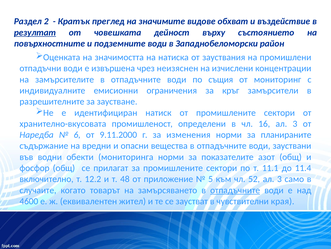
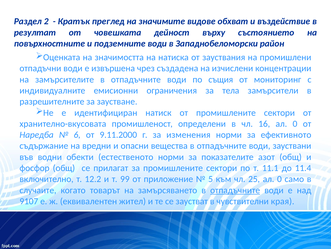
резултат underline: present -> none (35, 32)
неизяснен: неизяснен -> създадена (178, 68)
кръг: кръг -> тела (231, 90)
16 ал 3: 3 -> 0 (295, 123)
планираните: планираните -> ефективното (286, 134)
мониторинга: мониторинга -> естественото (126, 157)
48: 48 -> 99 (125, 179)
52: 52 -> 25 (254, 179)
3: 3 -> 0 (279, 179)
4600: 4600 -> 9107 (29, 201)
